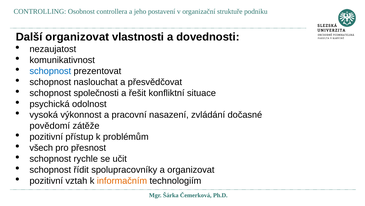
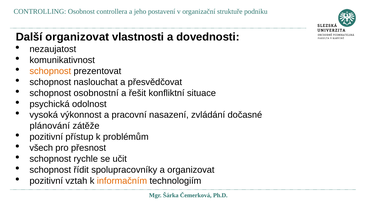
schopnost colour: blue -> orange (50, 71)
společnosti: společnosti -> osobnostní (96, 93)
povědomí: povědomí -> plánování (50, 126)
